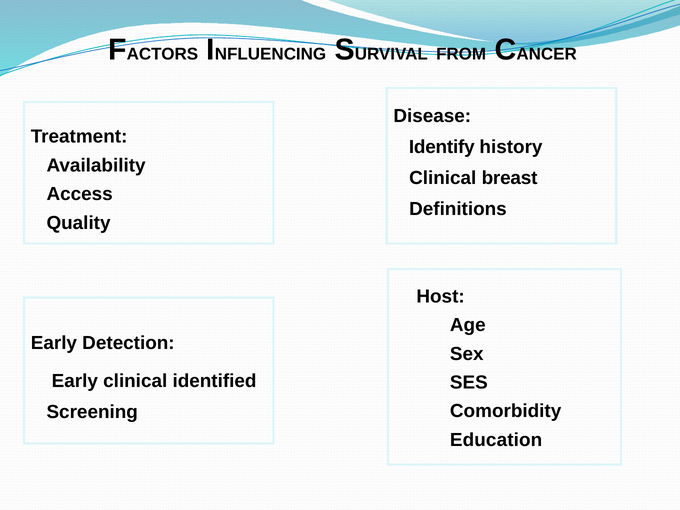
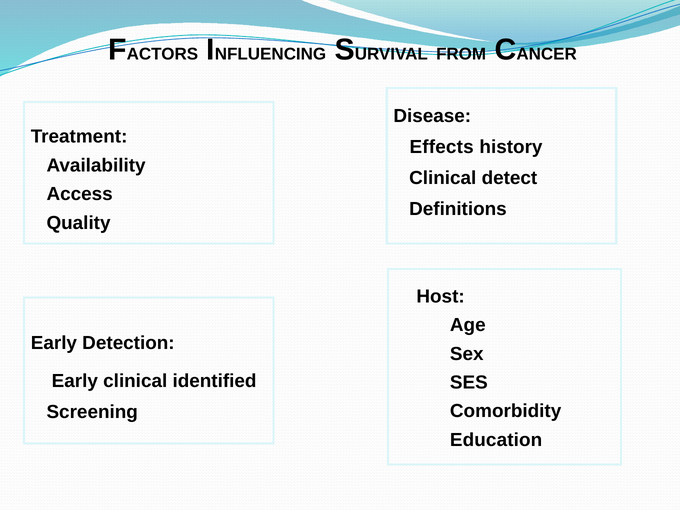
Identify: Identify -> Effects (442, 147)
breast: breast -> detect (509, 178)
